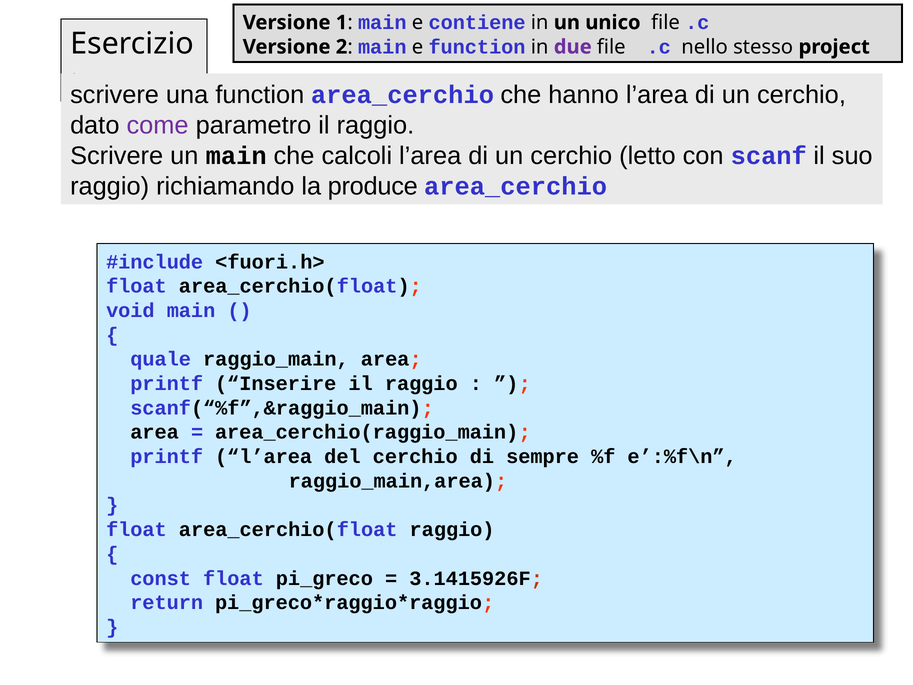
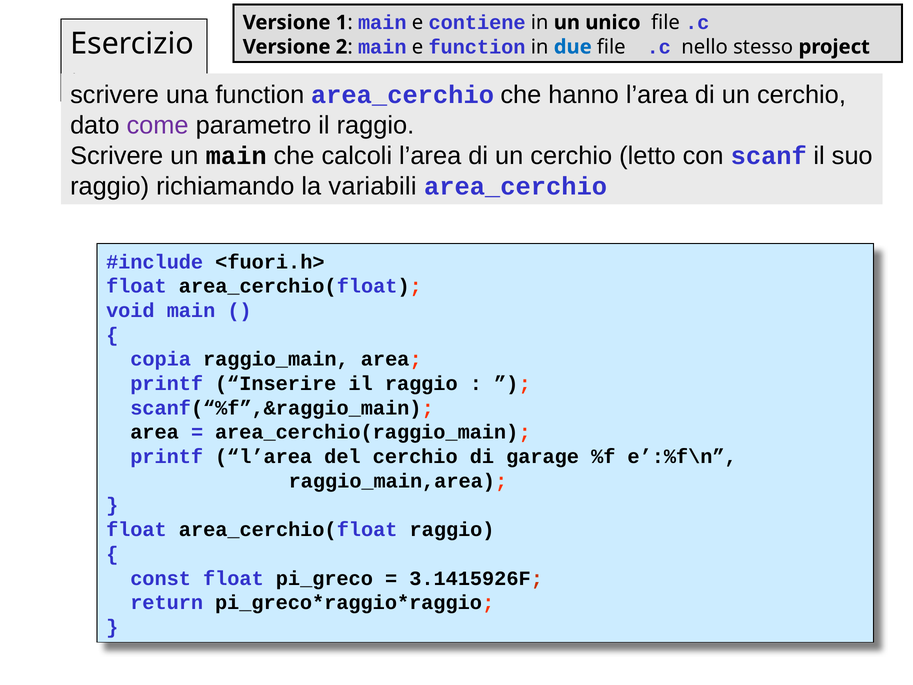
due colour: purple -> blue (573, 47)
produce: produce -> variabili (373, 186)
quale: quale -> copia (161, 359)
sempre: sempre -> garage (543, 456)
